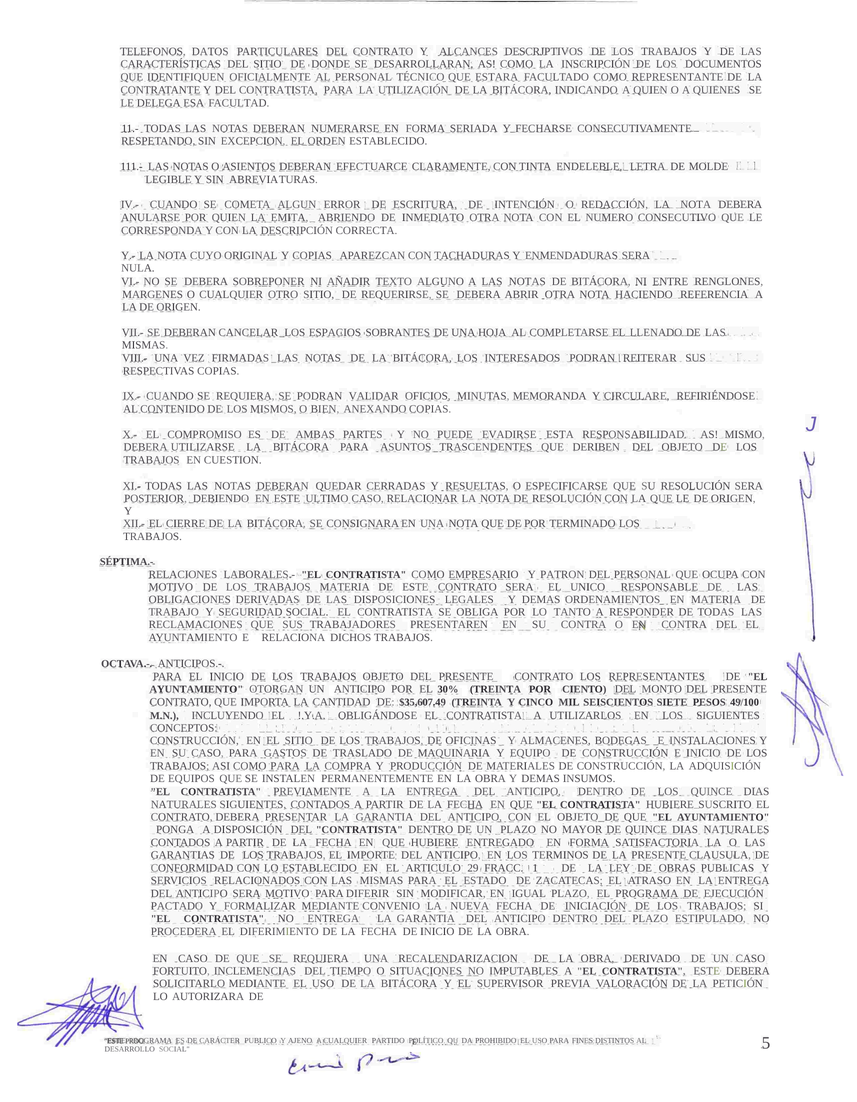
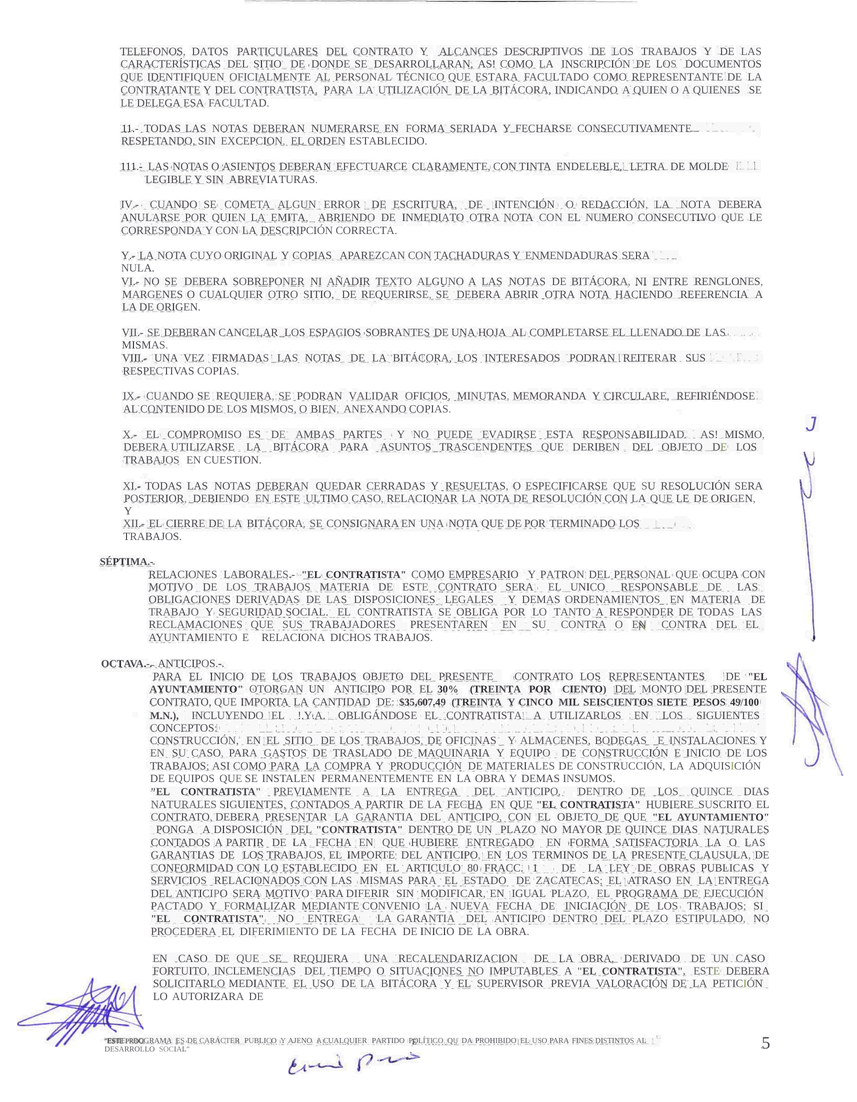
29: 29 -> 80 (473, 868)
